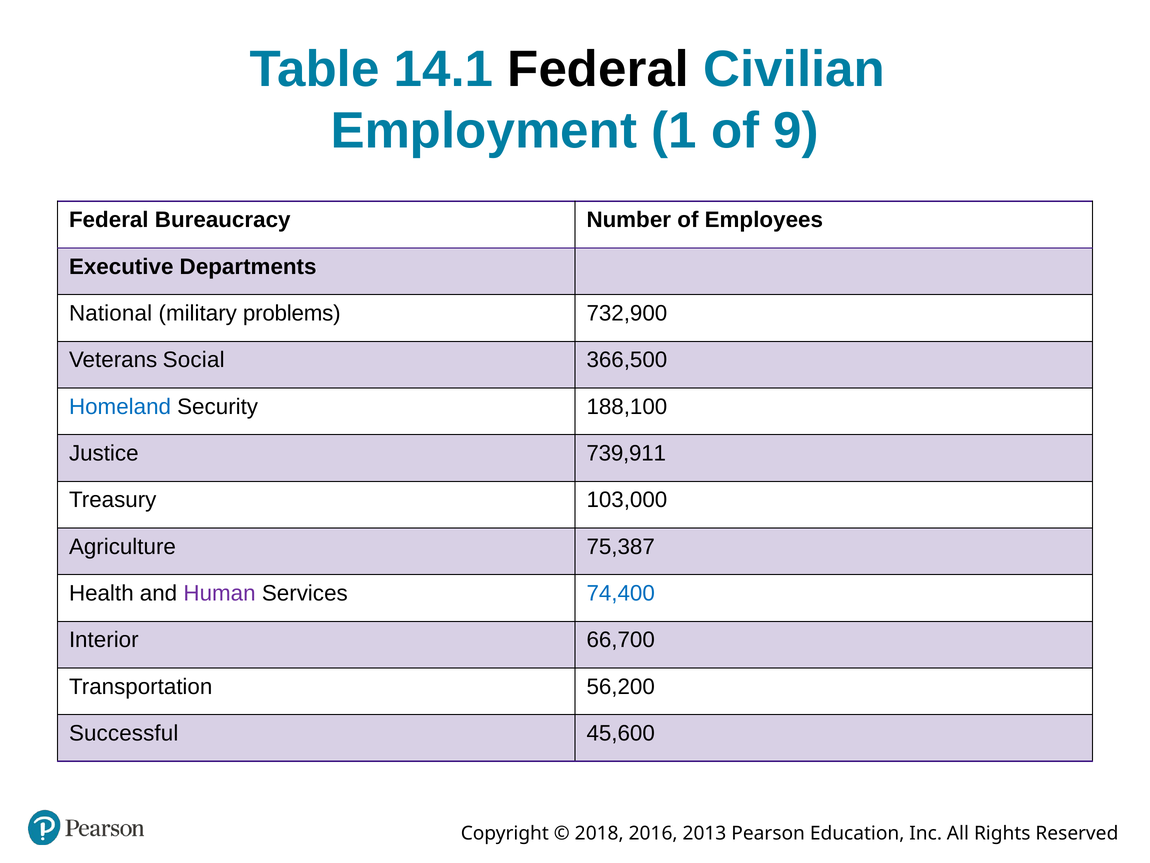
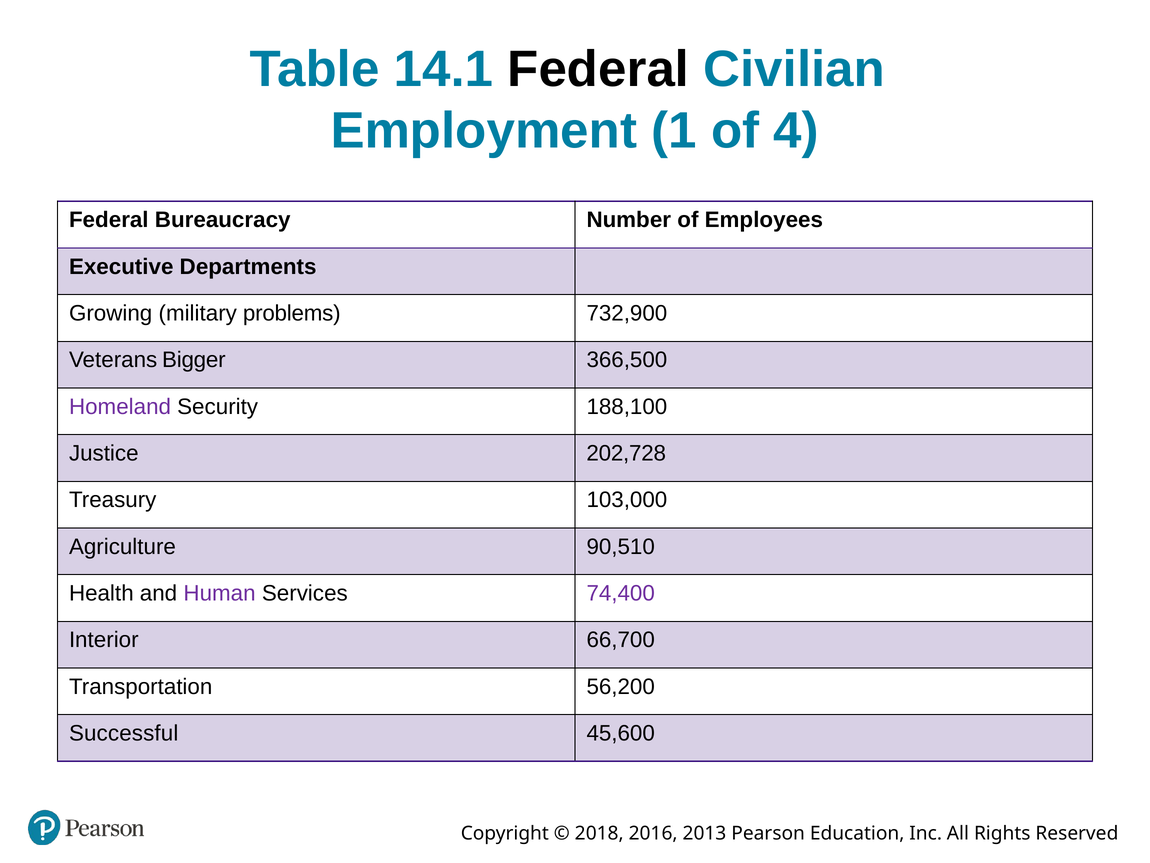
9: 9 -> 4 (796, 131)
National: National -> Growing (111, 313)
Social: Social -> Bigger (194, 360)
Homeland colour: blue -> purple (120, 406)
739,911: 739,911 -> 202,728 (626, 453)
75,387: 75,387 -> 90,510 (621, 546)
74,400 colour: blue -> purple (621, 593)
